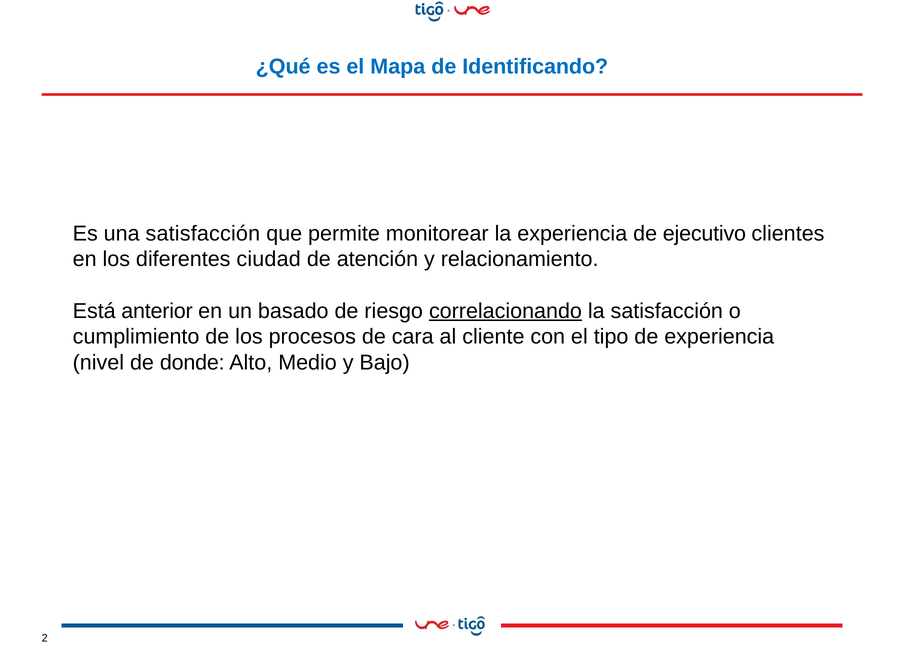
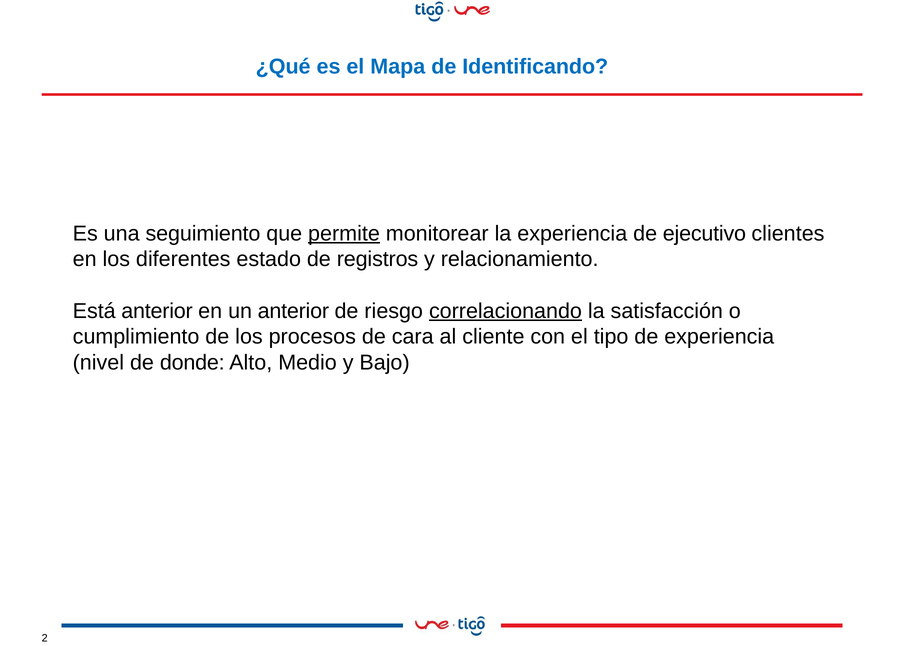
una satisfacción: satisfacción -> seguimiento (203, 233)
permite underline: none -> present (344, 233)
ciudad: ciudad -> estado (269, 259)
atención: atención -> registros (378, 259)
un basado: basado -> anterior (293, 311)
